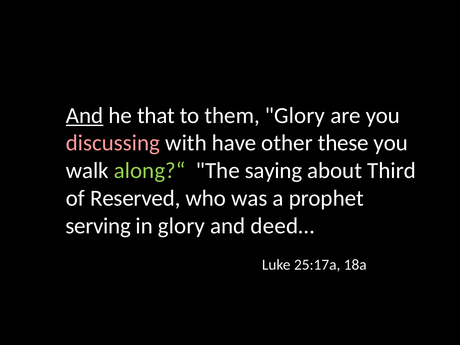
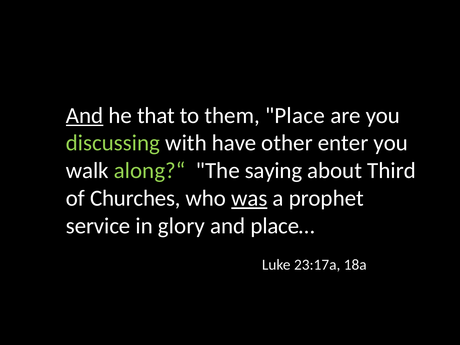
them Glory: Glory -> Place (295, 115)
discussing colour: pink -> light green (113, 143)
these: these -> enter (343, 143)
Reserved: Reserved -> Churches (135, 198)
was underline: none -> present (249, 198)
serving: serving -> service (98, 226)
deed…: deed… -> place… (283, 226)
25:17a: 25:17a -> 23:17a (317, 265)
